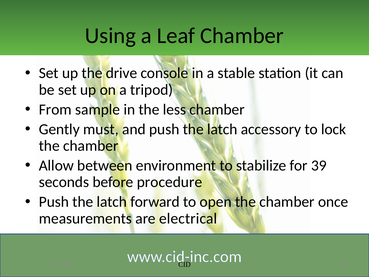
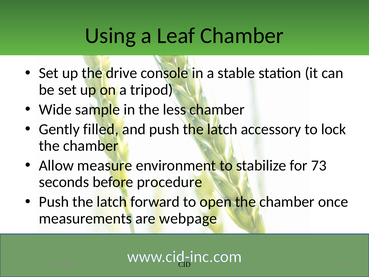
From: From -> Wide (55, 109)
must: must -> filled (101, 129)
between: between -> measure (105, 165)
39: 39 -> 73 (319, 165)
electrical: electrical -> webpage (188, 218)
